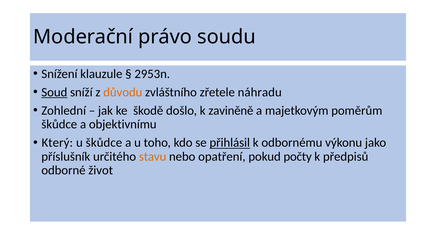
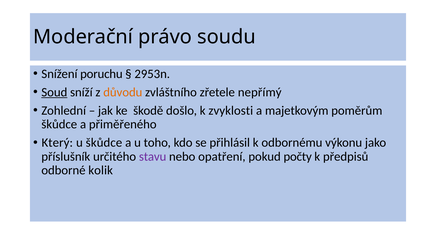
klauzule: klauzule -> poruchu (101, 74)
náhradu: náhradu -> nepřímý (260, 92)
zaviněně: zaviněně -> zvyklosti (231, 110)
objektivnímu: objektivnímu -> přiměřeného (123, 124)
přihlásil underline: present -> none (230, 142)
stavu colour: orange -> purple (153, 156)
život: život -> kolik (101, 170)
